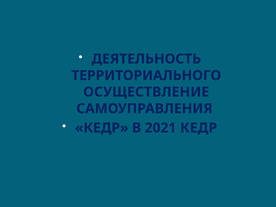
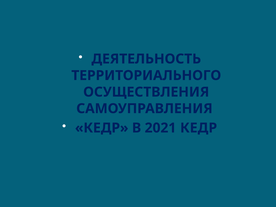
ОСУЩЕСТВЛЕНИЕ: ОСУЩЕСТВЛЕНИЕ -> ОСУЩЕСТВЛЕНИЯ (146, 92)
